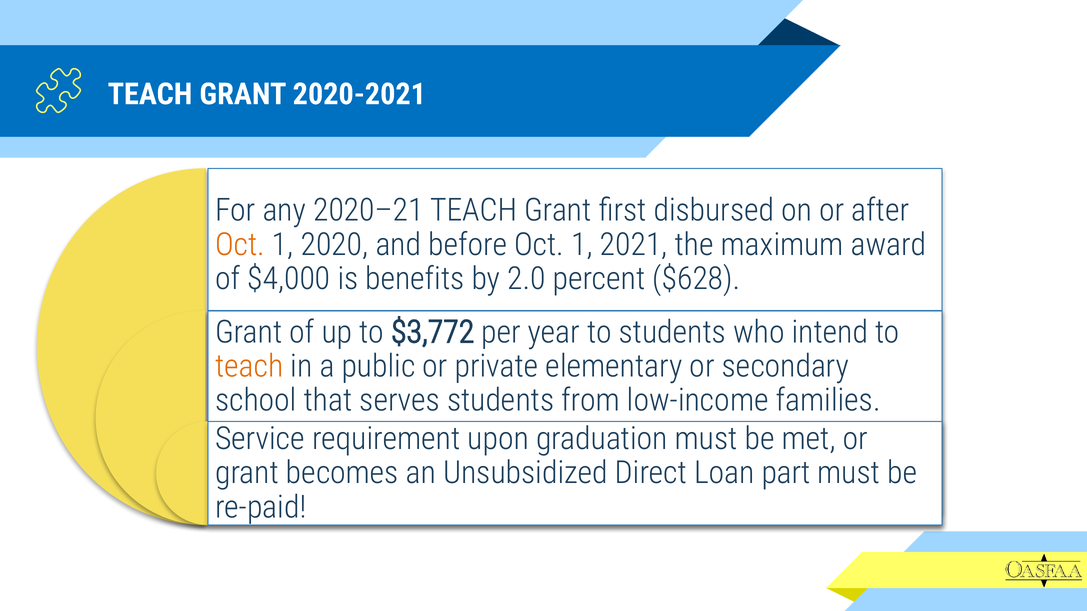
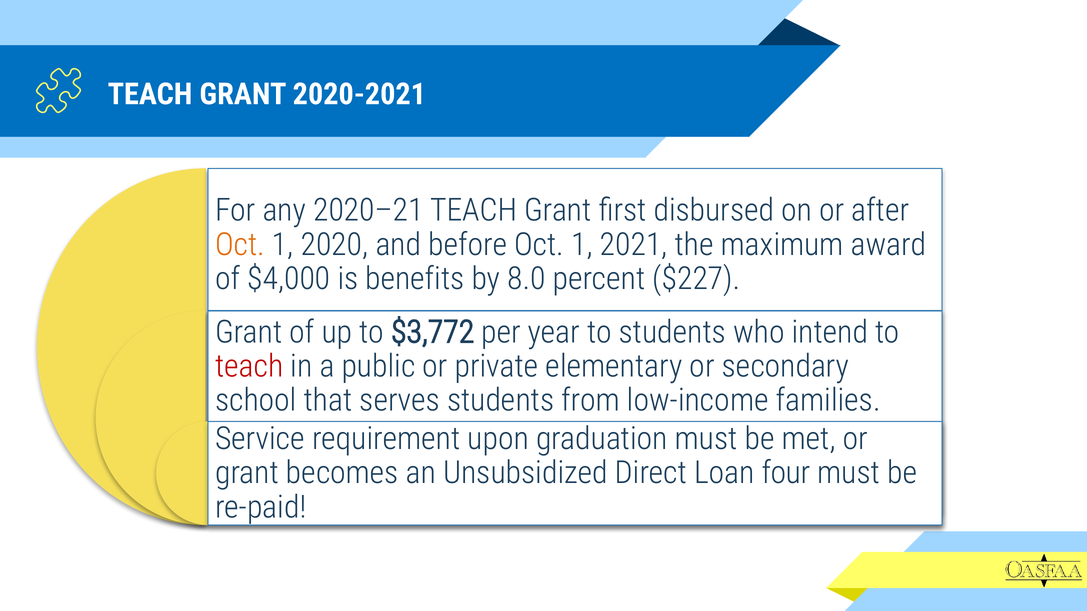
2.0: 2.0 -> 8.0 (526, 279)
$628: $628 -> $227 (696, 279)
teach colour: orange -> red (249, 367)
part: part -> four (786, 473)
